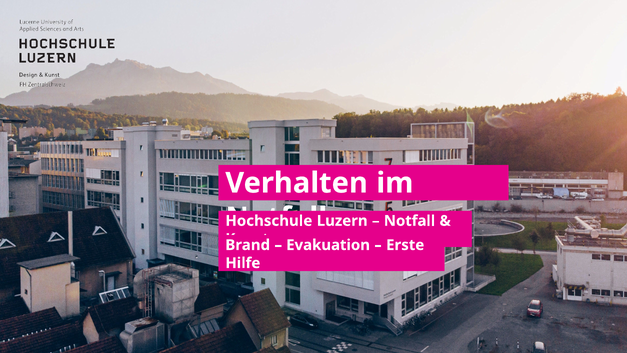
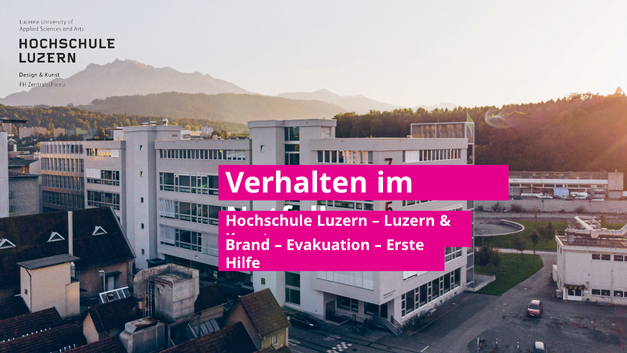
Notfall: Notfall -> Luzern (409, 221)
